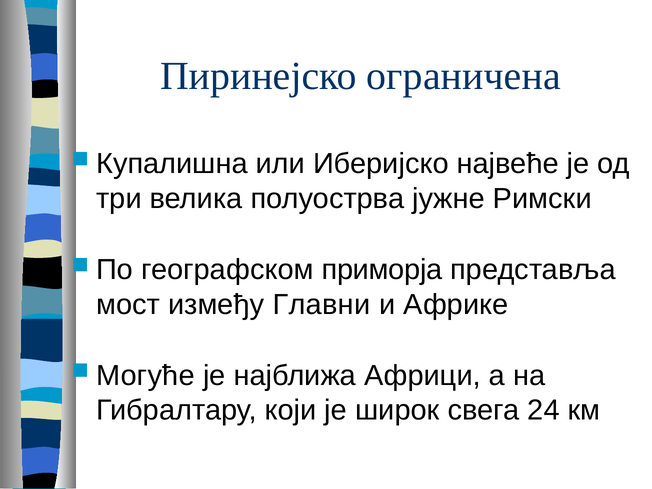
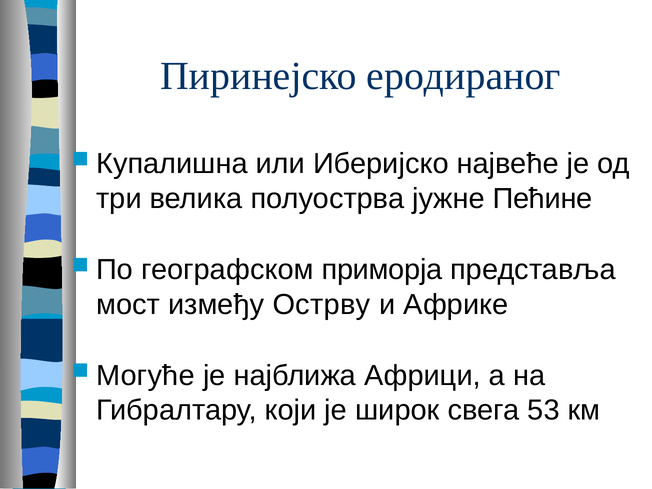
ограничена: ограничена -> еродираног (464, 76)
Римски: Римски -> Пећине (543, 199)
Главни: Главни -> Острву (322, 305)
24: 24 -> 53 (544, 410)
